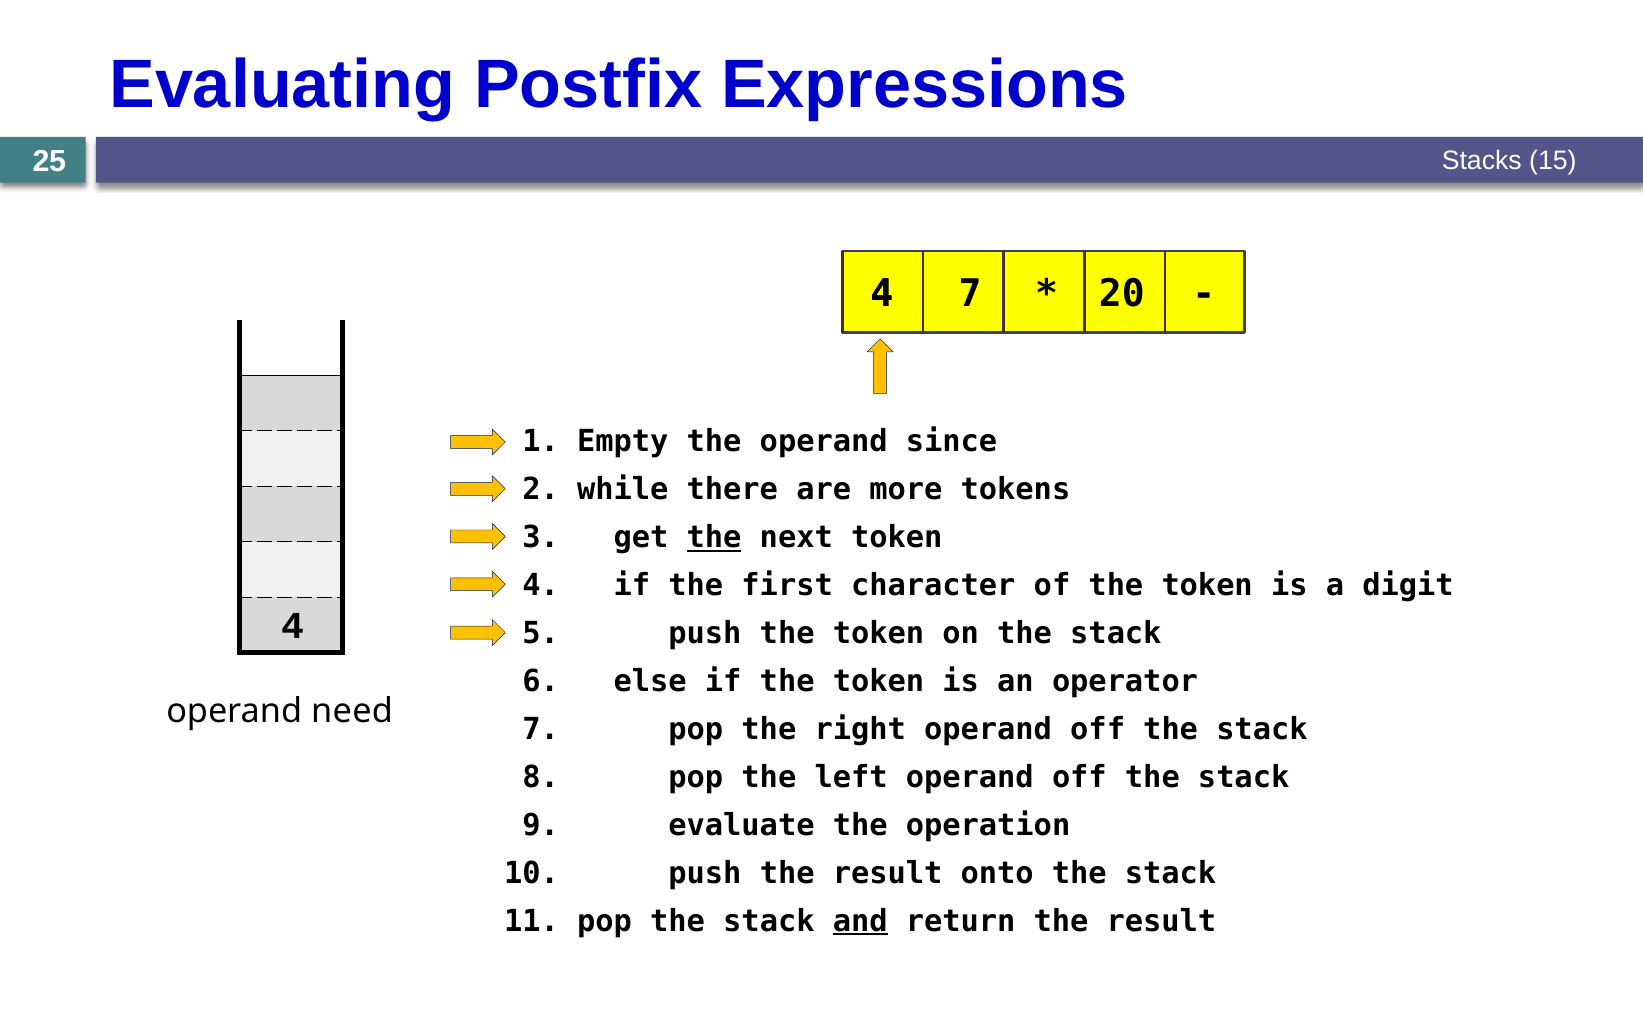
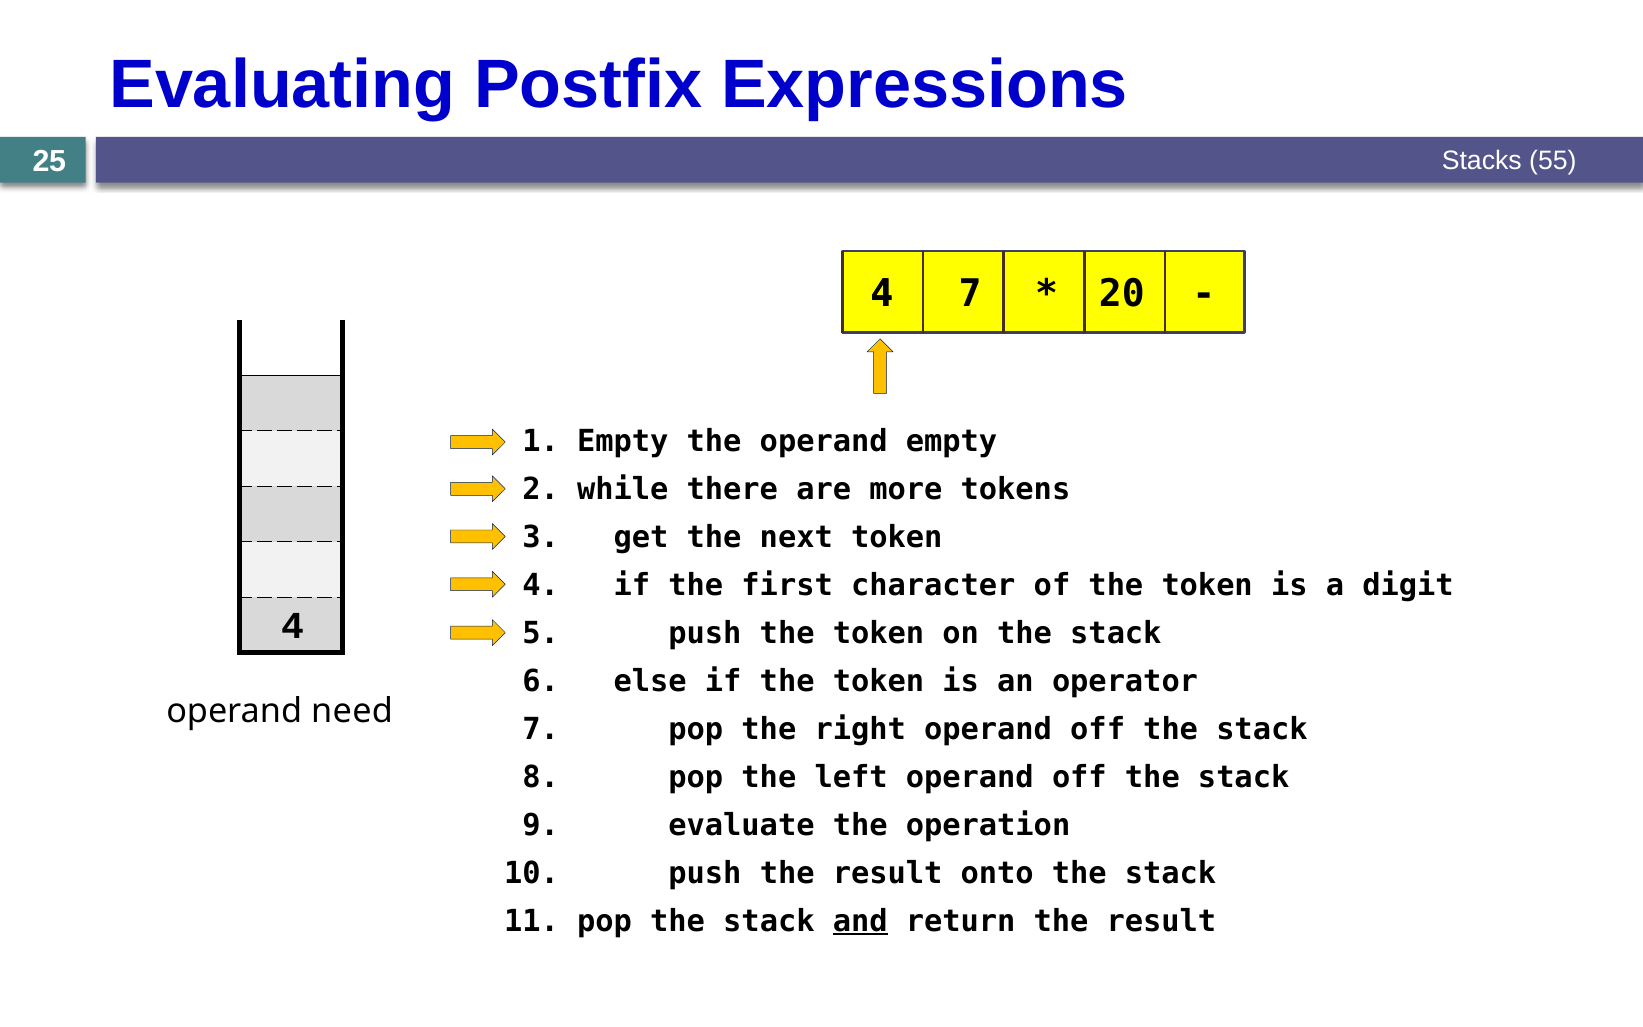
15: 15 -> 55 (1553, 161)
operand since: since -> empty (951, 442)
the underline: present -> none (714, 538)
